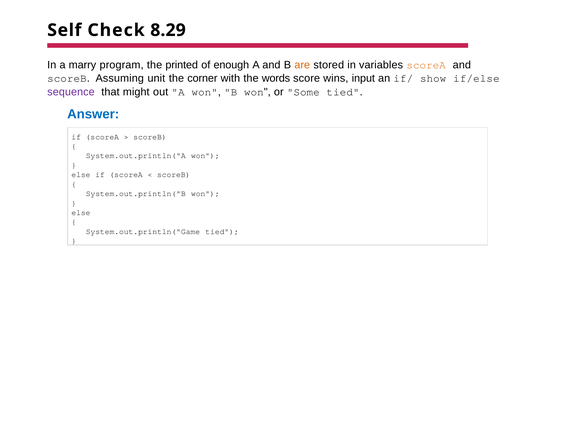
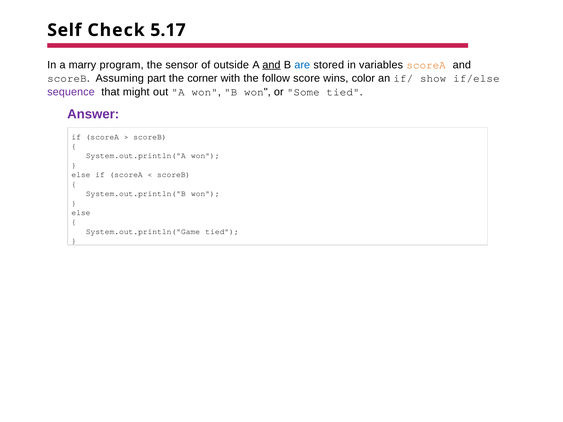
8.29: 8.29 -> 5.17 (168, 30)
printed: printed -> sensor (182, 65)
enough: enough -> outside (231, 65)
and underline: none -> present (271, 65)
are colour: orange -> blue (302, 65)
unit: unit -> part (156, 78)
words: words -> follow (276, 78)
input: input -> color (363, 78)
Answer colour: blue -> purple (93, 114)
